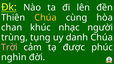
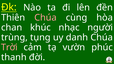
Chúa colour: yellow -> pink (45, 18)
được: được -> vườn (74, 47)
nghìn: nghìn -> thanh (14, 57)
